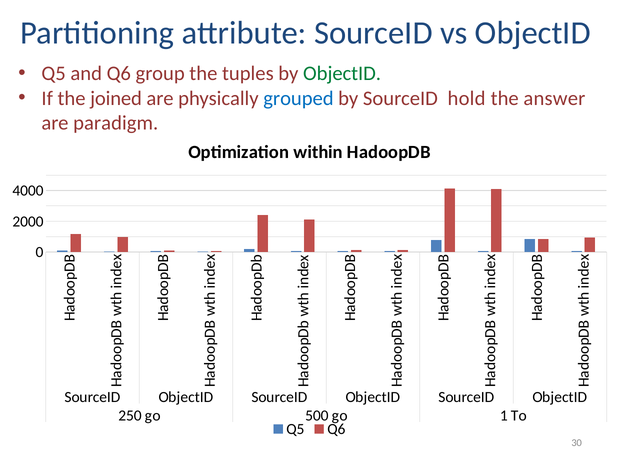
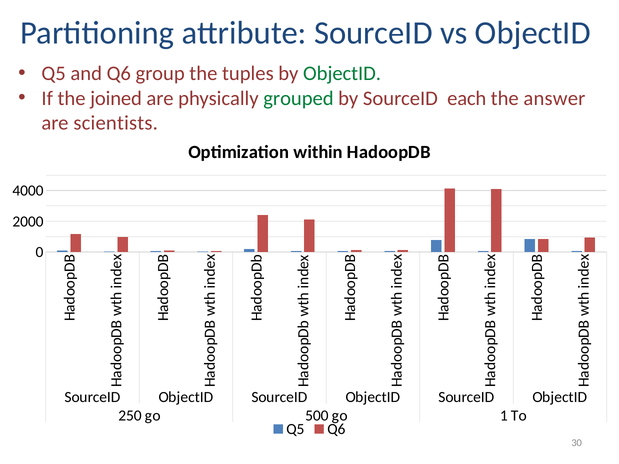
grouped colour: blue -> green (298, 98)
hold: hold -> each (467, 98)
paradigm: paradigm -> scientists (116, 123)
